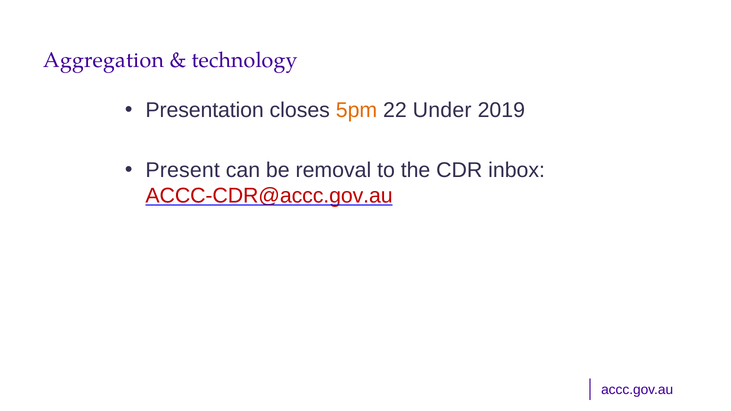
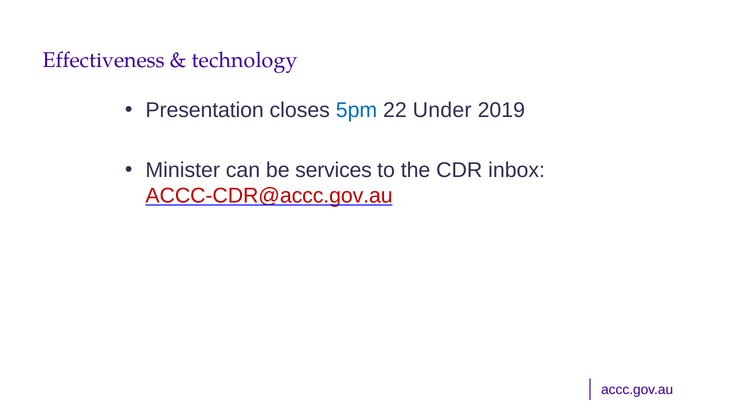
Aggregation: Aggregation -> Effectiveness (104, 60)
5pm colour: orange -> blue (357, 110)
Present: Present -> Minister (183, 170)
removal: removal -> services (334, 170)
